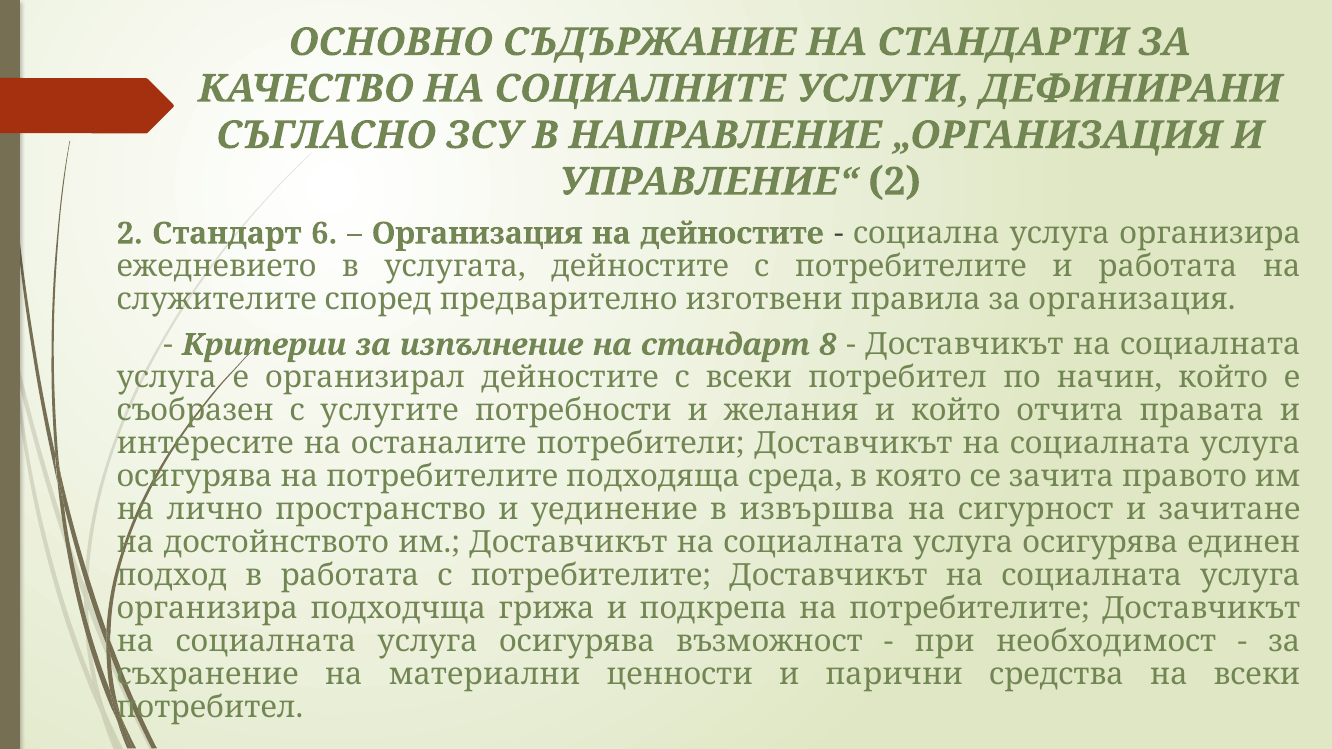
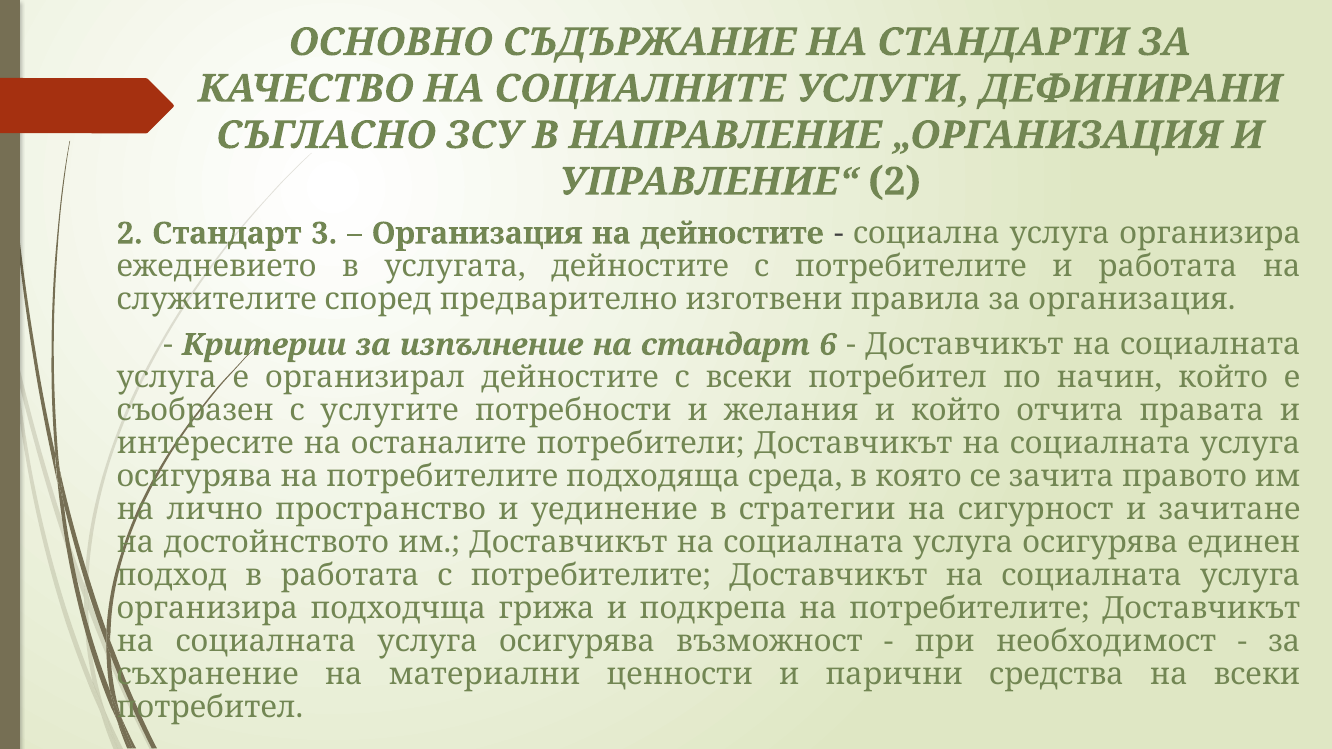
6: 6 -> 3 (324, 234)
8: 8 -> 6 (828, 345)
извършва: извършва -> стратегии (817, 510)
